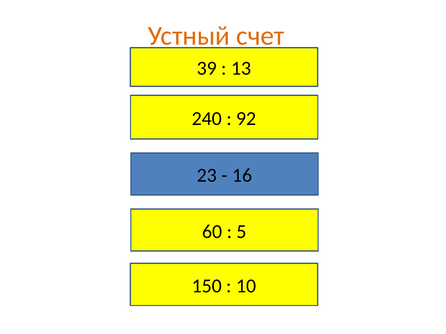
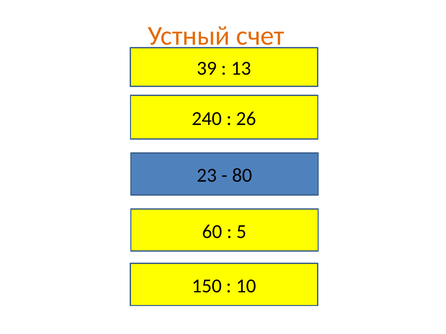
92: 92 -> 26 (246, 119)
16: 16 -> 80 (242, 176)
